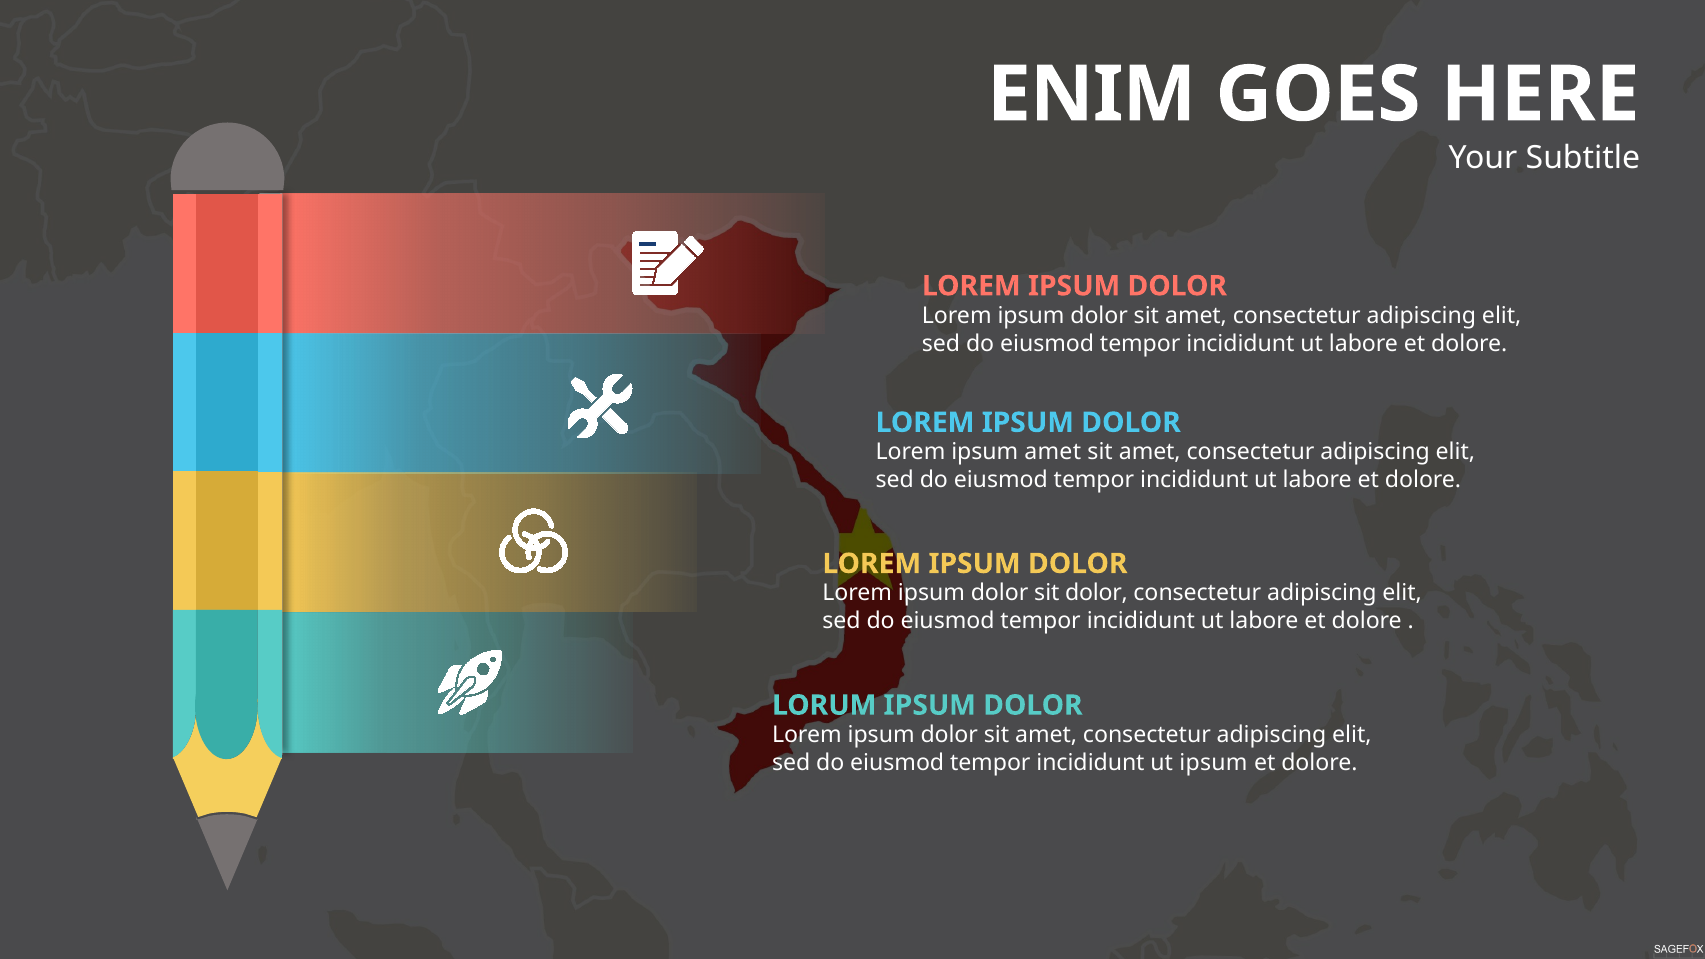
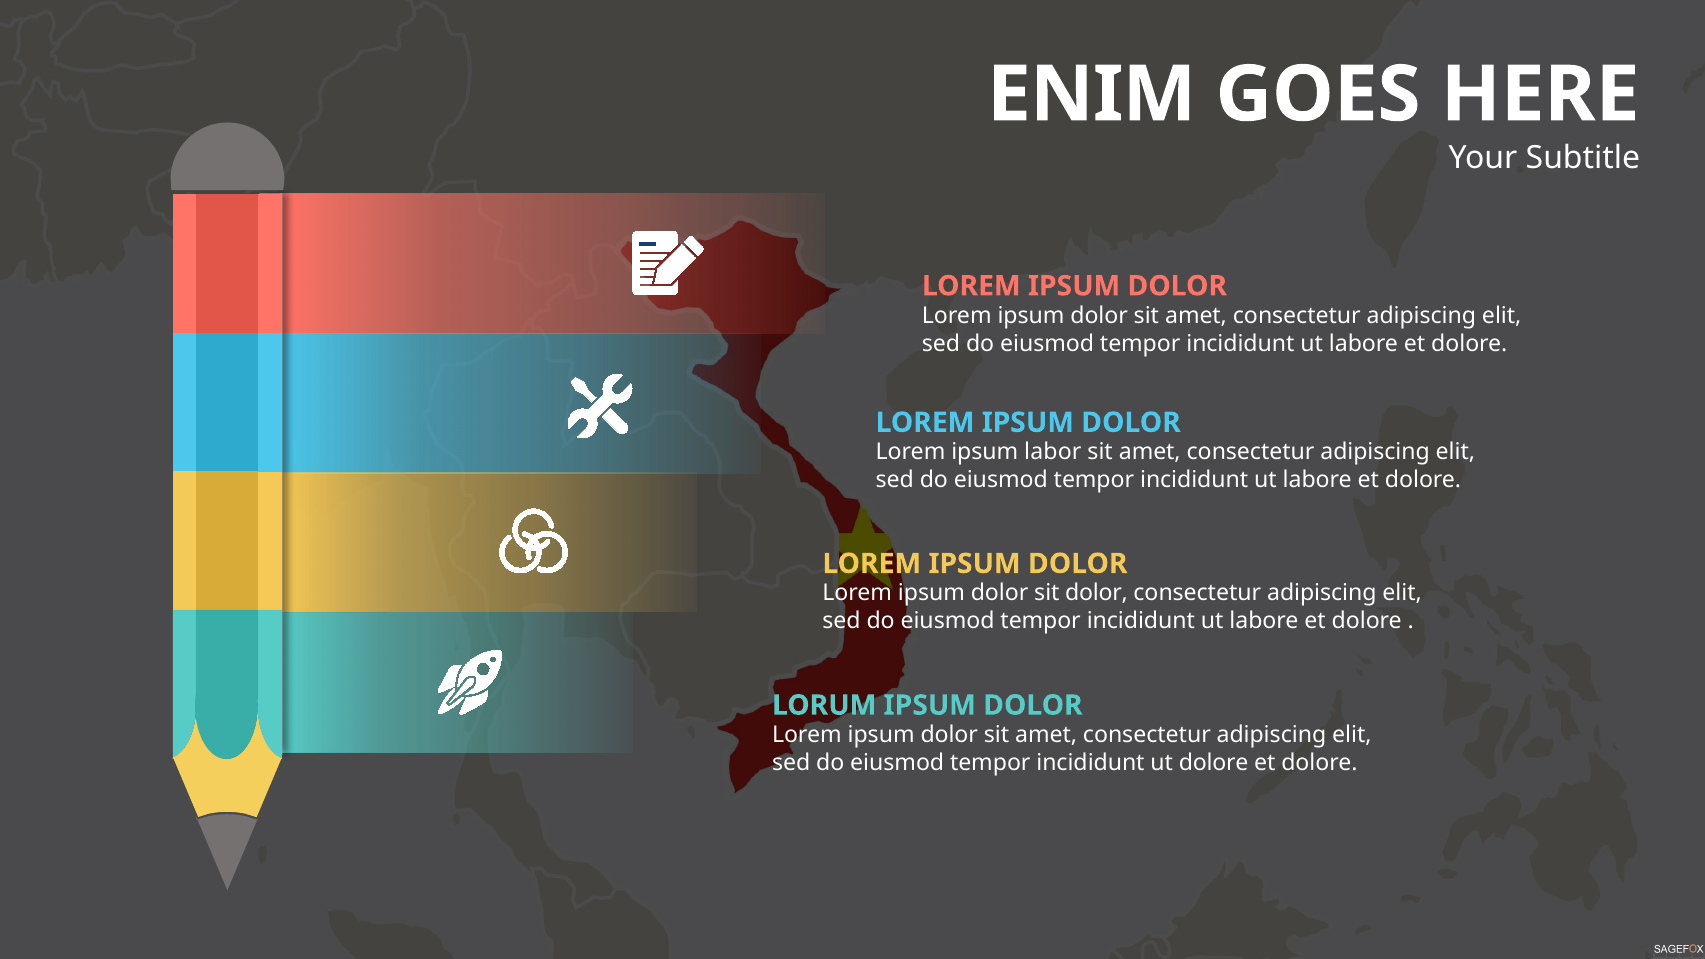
ipsum amet: amet -> labor (1053, 452)
ut ipsum: ipsum -> dolore (1214, 763)
